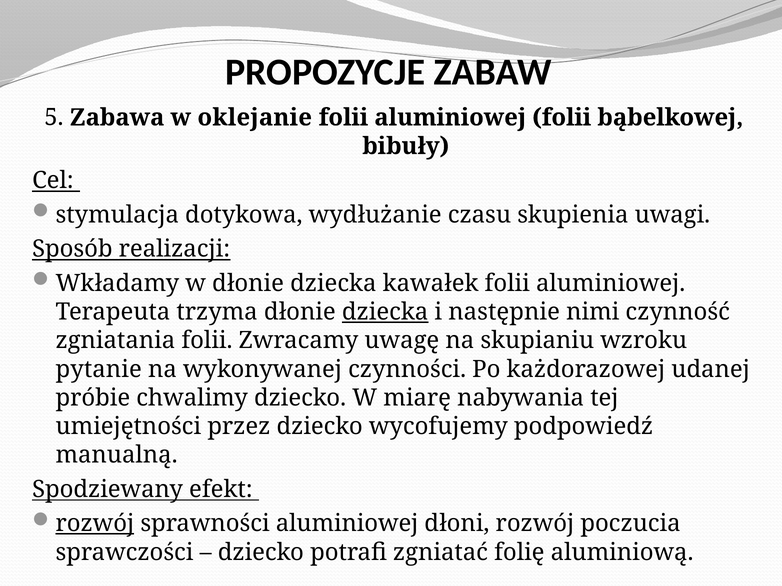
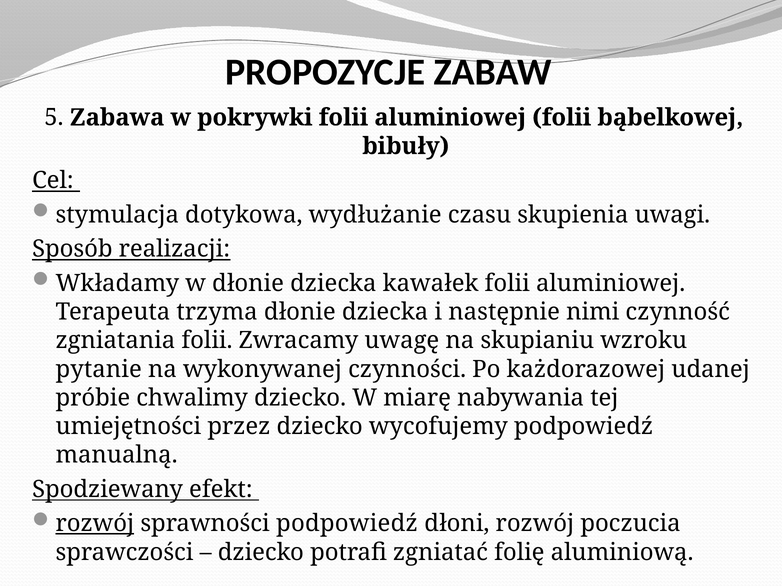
oklejanie: oklejanie -> pokrywki (255, 118)
dziecka underline: present -> none (385, 312)
sprawności aluminiowej: aluminiowej -> podpowiedź (347, 524)
